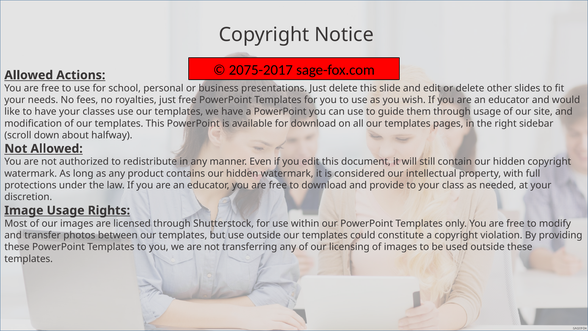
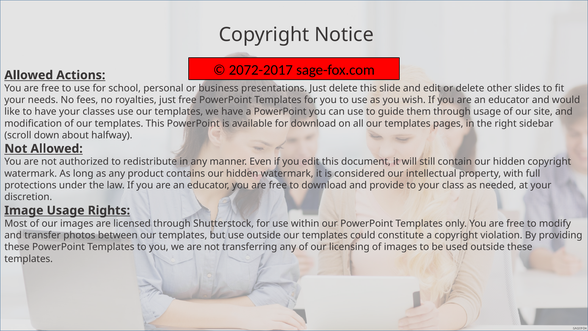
2075-2017: 2075-2017 -> 2072-2017 (261, 70)
